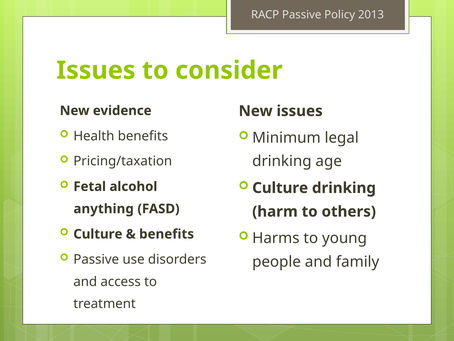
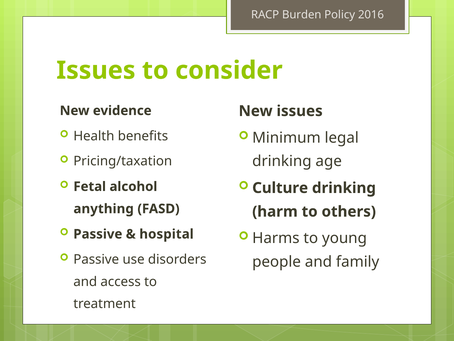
RACP Passive: Passive -> Burden (302, 15)
2013: 2013 -> 2016 (371, 15)
Culture: Culture -> Passive (98, 234)
benefits: benefits -> hospital (167, 234)
